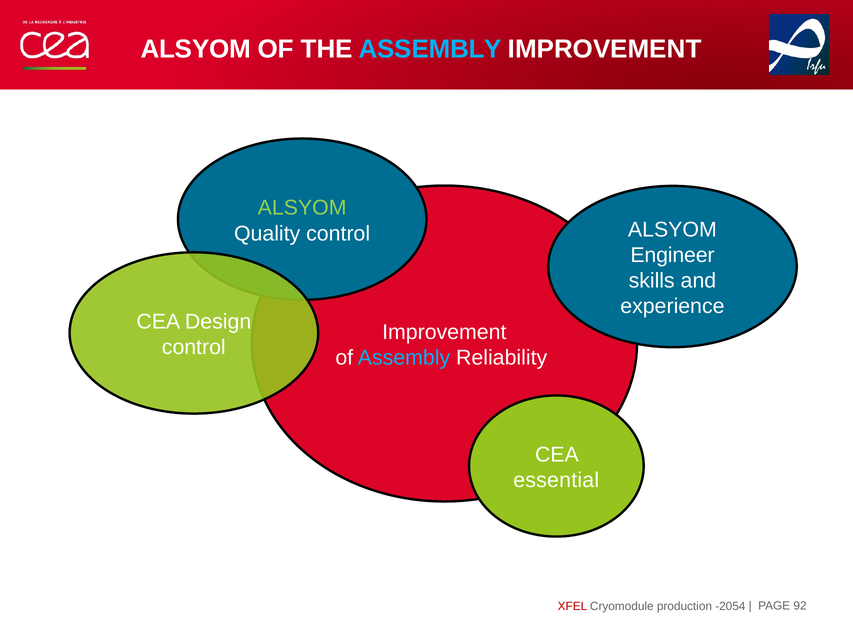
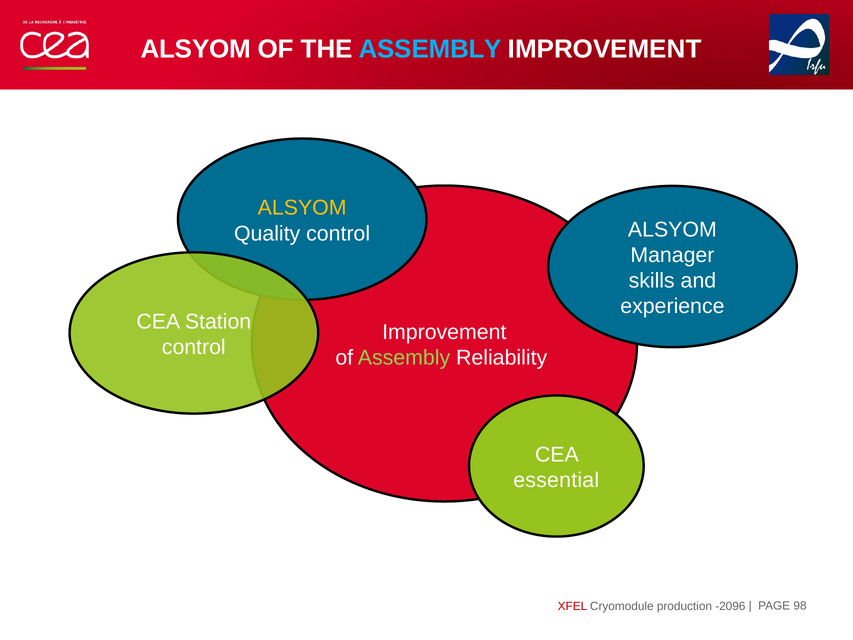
ALSYOM colour: light green -> yellow (302, 208)
Engineer: Engineer -> Manager (672, 255)
Design: Design -> Station (218, 322)
Assembly colour: light blue -> light green (404, 358)
92: 92 -> 98 (800, 606)
-2054: -2054 -> -2096 (730, 606)
